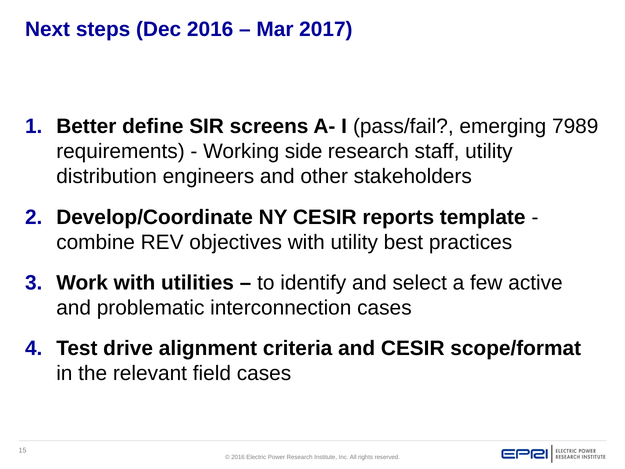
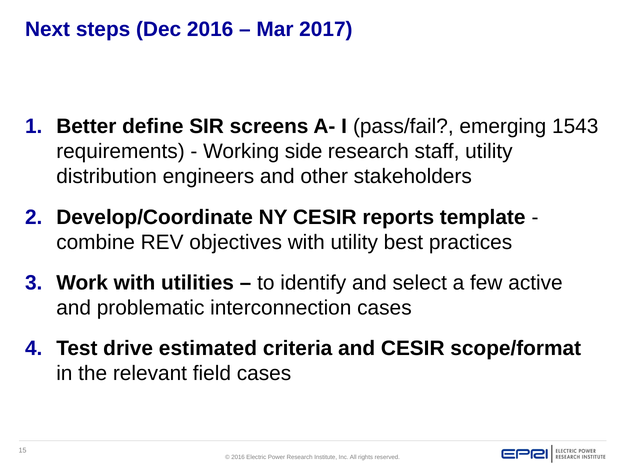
7989: 7989 -> 1543 (575, 126)
alignment: alignment -> estimated (208, 348)
